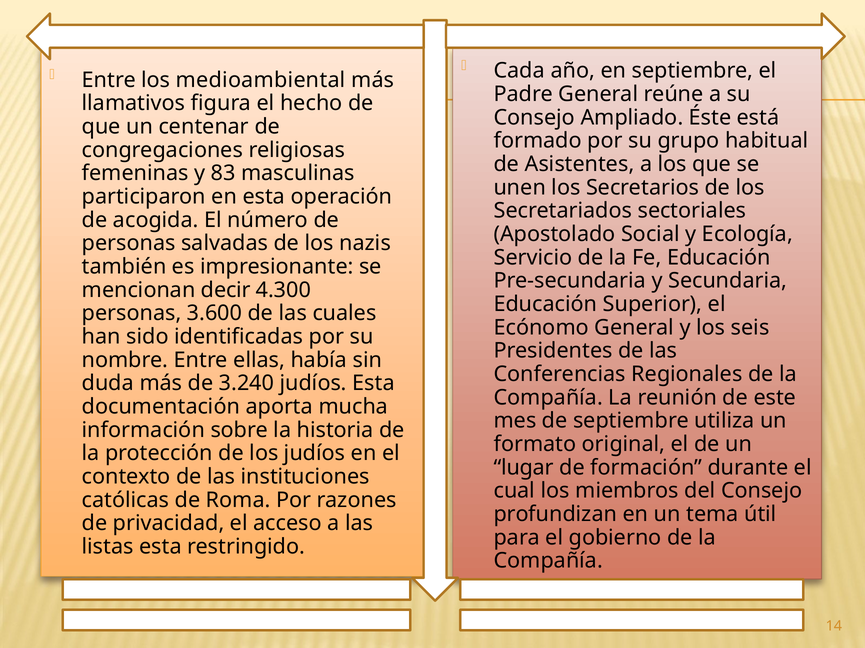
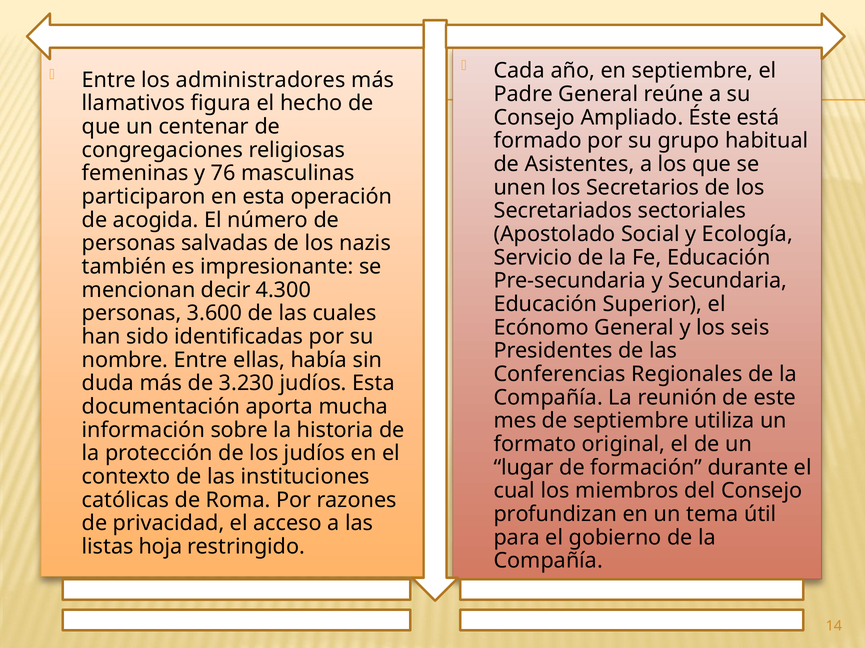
medioambiental: medioambiental -> administradores (261, 80)
83: 83 -> 76 (223, 173)
3.240: 3.240 -> 3.230 (247, 384)
listas esta: esta -> hoja (161, 547)
